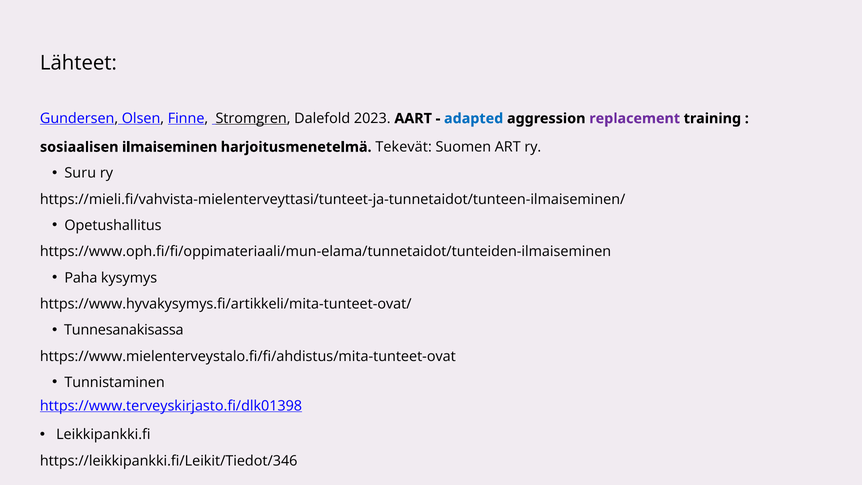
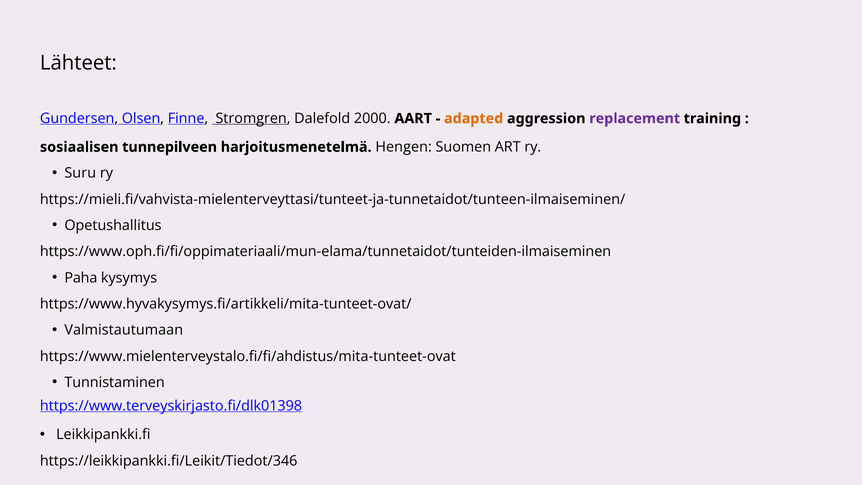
2023: 2023 -> 2000 (372, 118)
adapted colour: blue -> orange (474, 118)
ilmaiseminen: ilmaiseminen -> tunnepilveen (170, 147)
Tekevät: Tekevät -> Hengen (404, 147)
Tunnesanakisassa: Tunnesanakisassa -> Valmistautumaan (124, 330)
